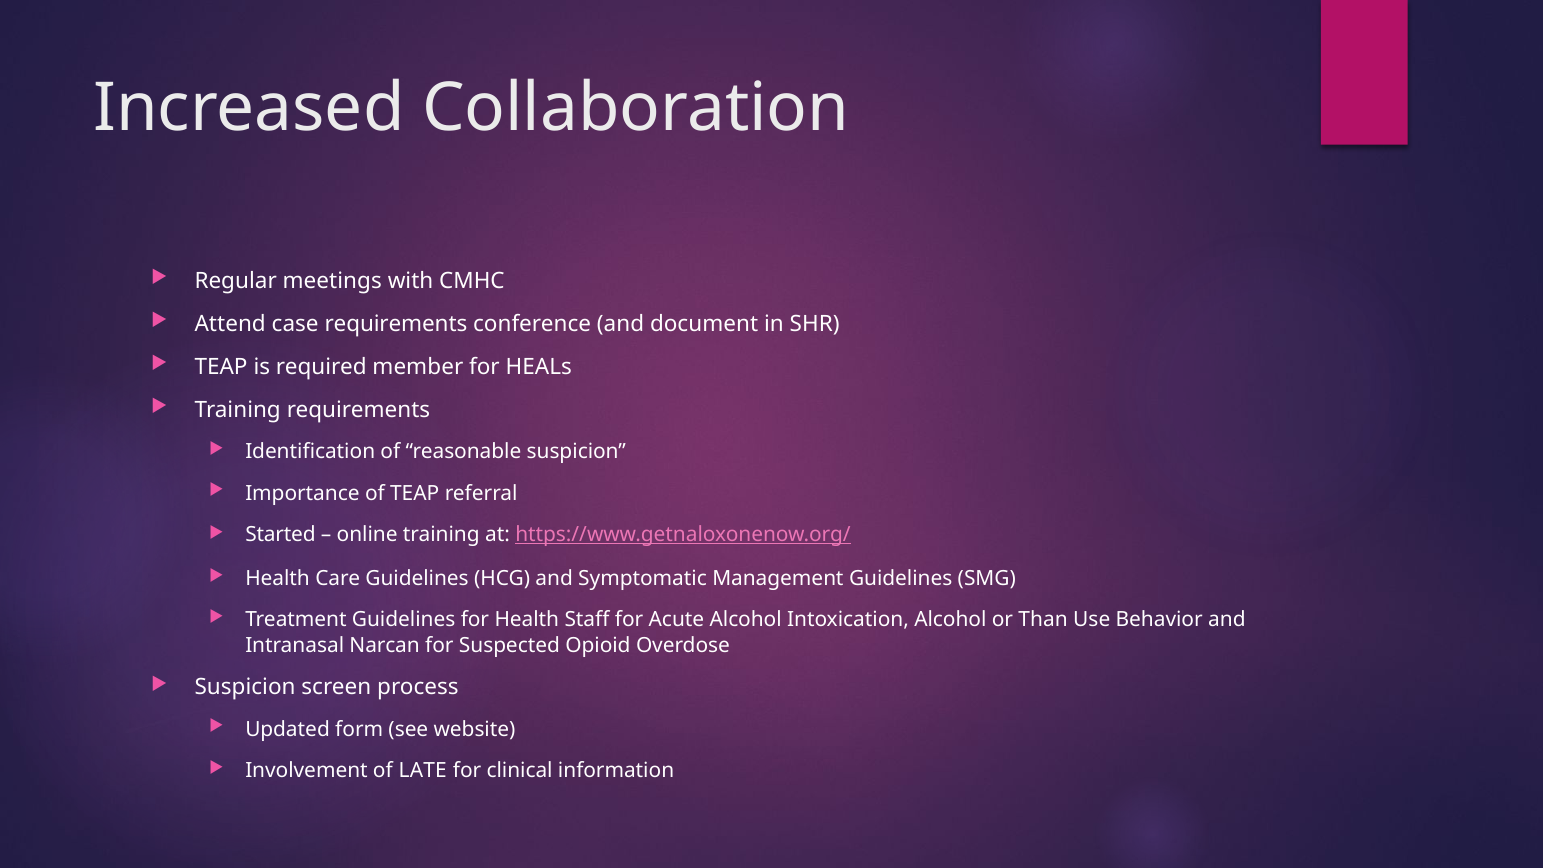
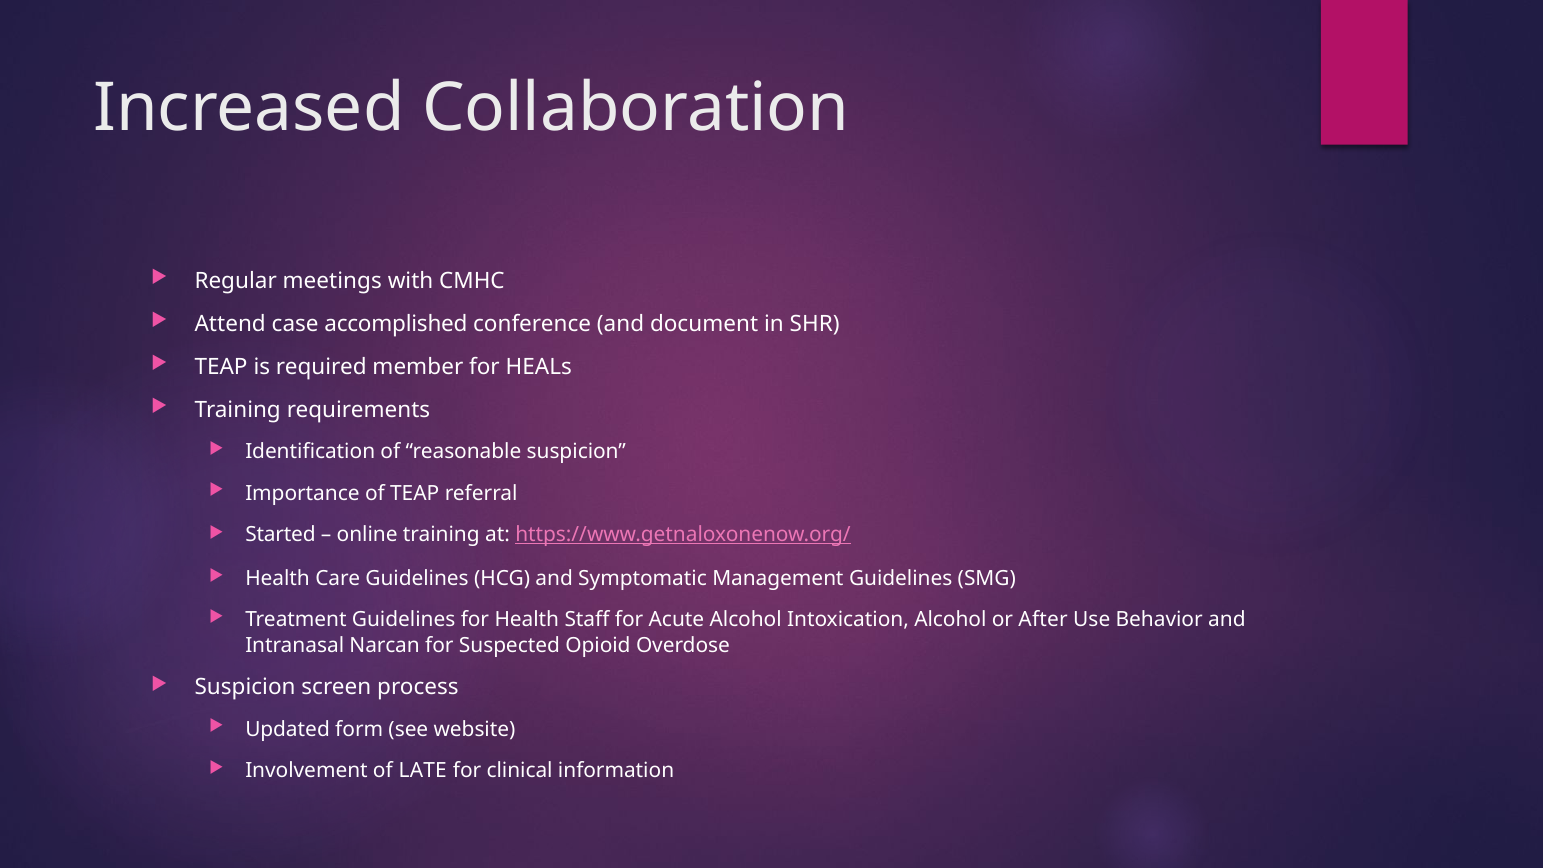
case requirements: requirements -> accomplished (396, 324)
Than: Than -> After (1043, 620)
